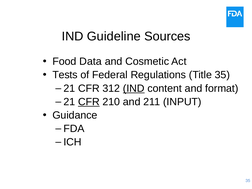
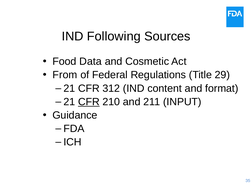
Guideline: Guideline -> Following (114, 36)
Tests: Tests -> From (65, 75)
Title 35: 35 -> 29 (222, 75)
IND underline: present -> none (134, 88)
